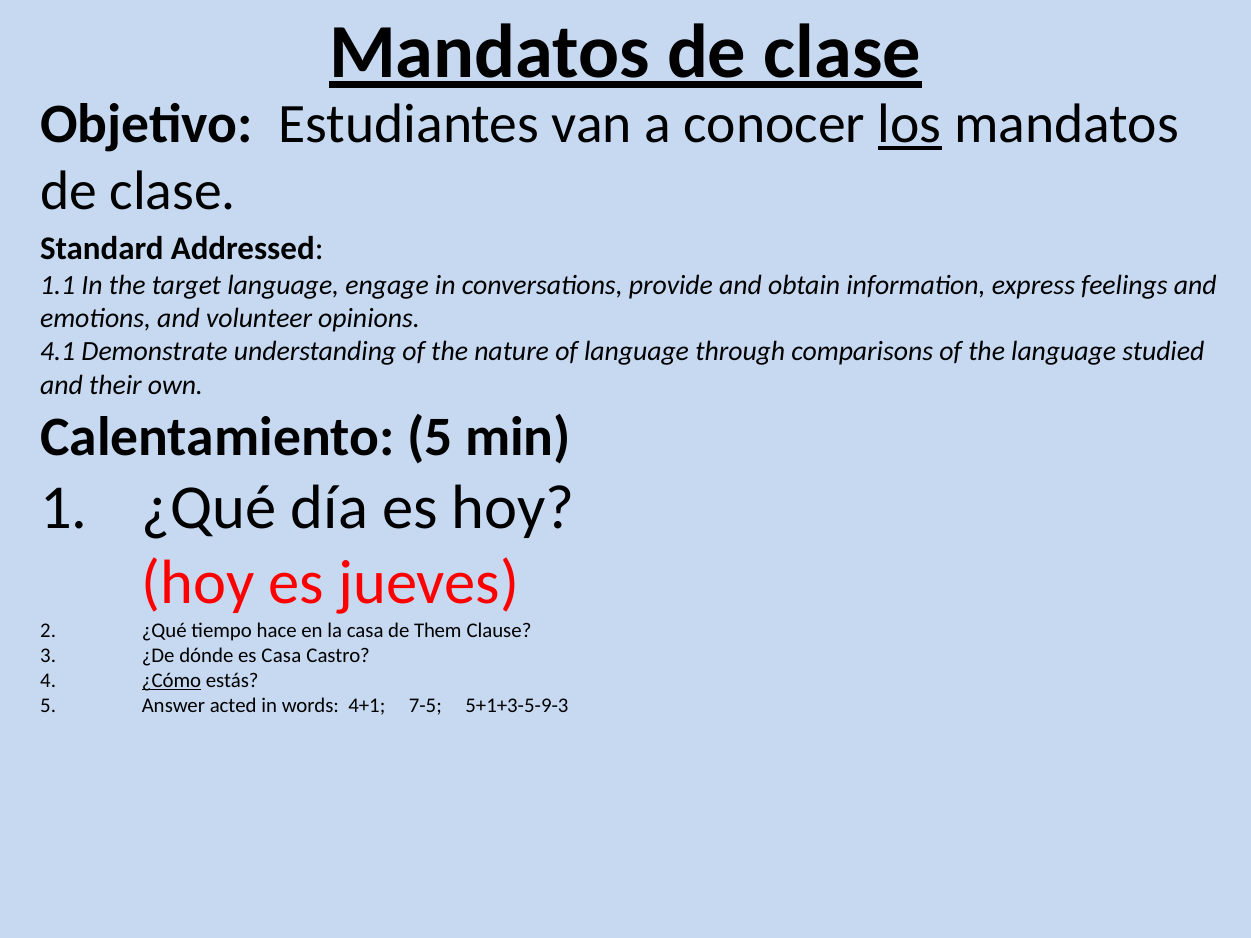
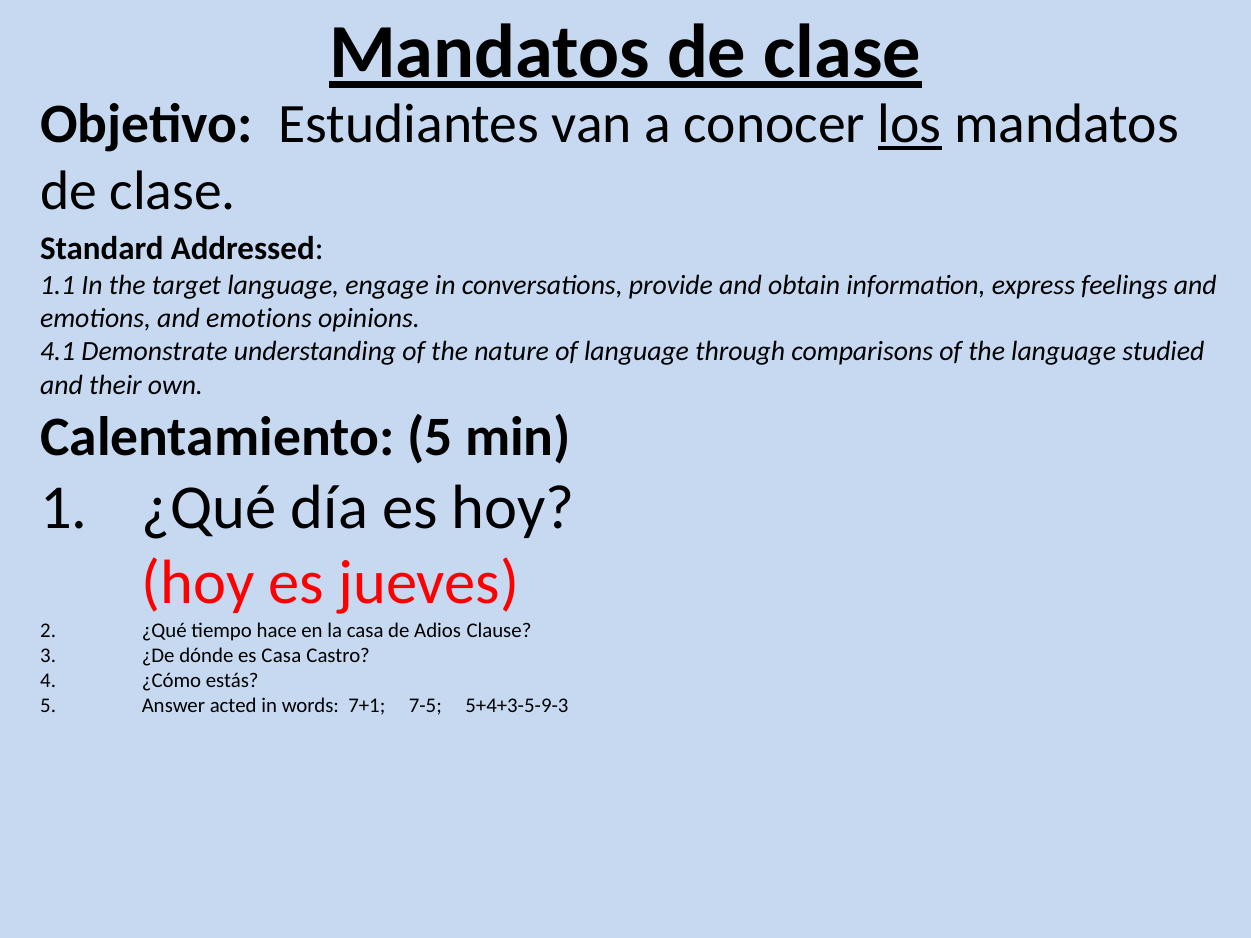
emotions and volunteer: volunteer -> emotions (259, 318)
Them: Them -> Adios (438, 631)
¿Cómo underline: present -> none (172, 681)
4+1: 4+1 -> 7+1 (367, 706)
5+1+3-5-9-3: 5+1+3-5-9-3 -> 5+4+3-5-9-3 (517, 706)
